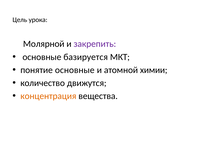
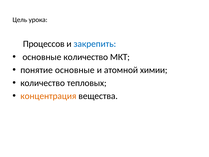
Молярной: Молярной -> Процессов (44, 44)
закрепить colour: purple -> blue (95, 44)
основные базируется: базируется -> количество (86, 57)
движутся: движутся -> тепловых (87, 83)
